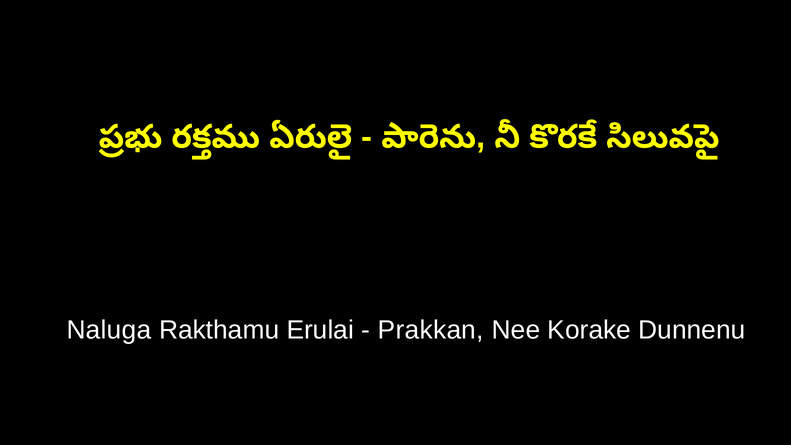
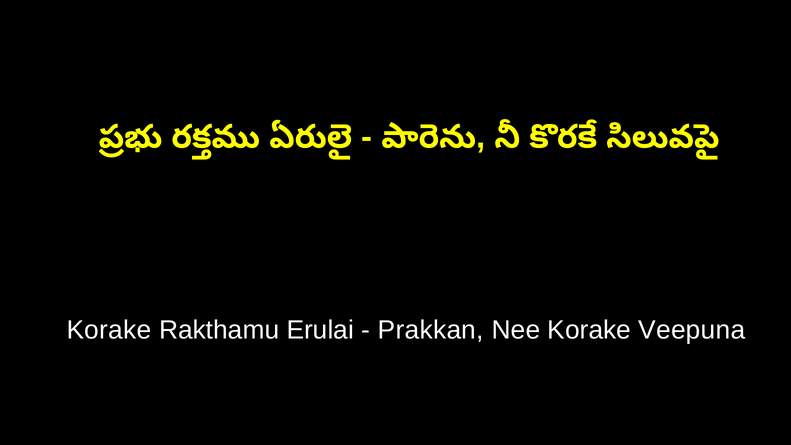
Naluga: Naluga -> Korake (109, 330)
Dunnenu: Dunnenu -> Veepuna (692, 330)
